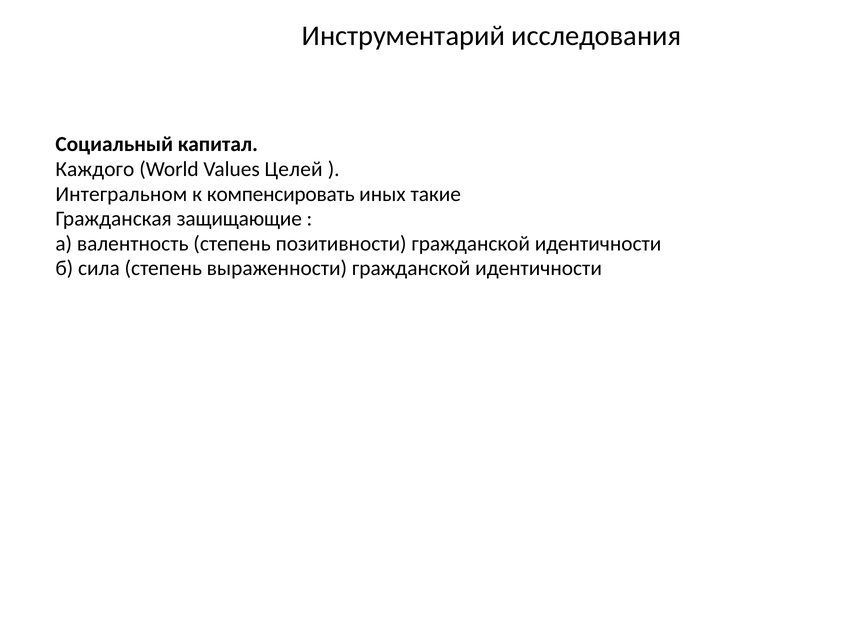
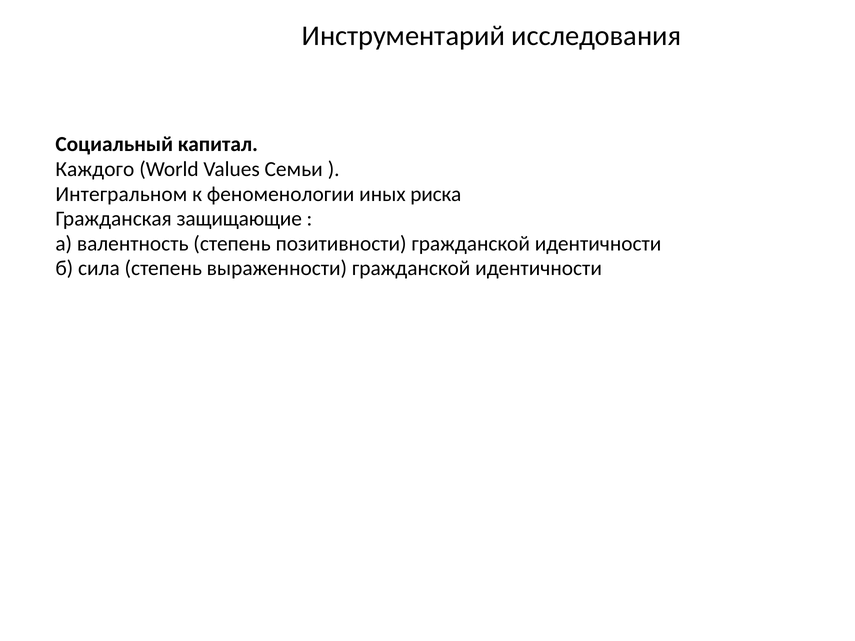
Целей: Целей -> Семьи (294, 169)
компенсировать: компенсировать -> феноменологии (281, 194)
такие: такие -> риска (436, 194)
